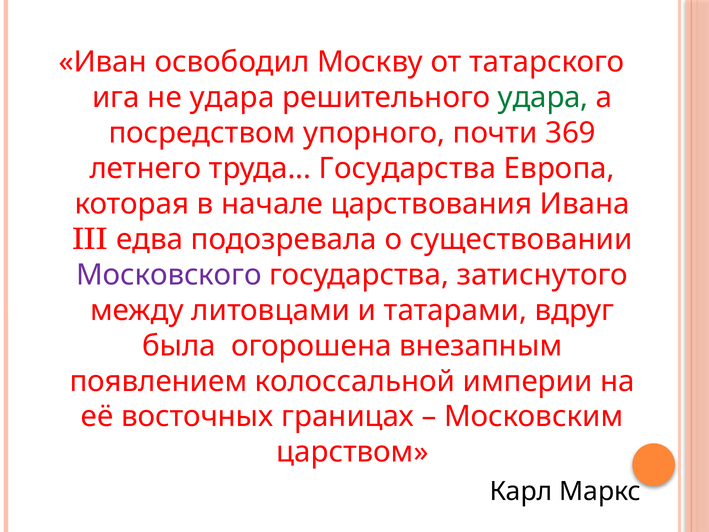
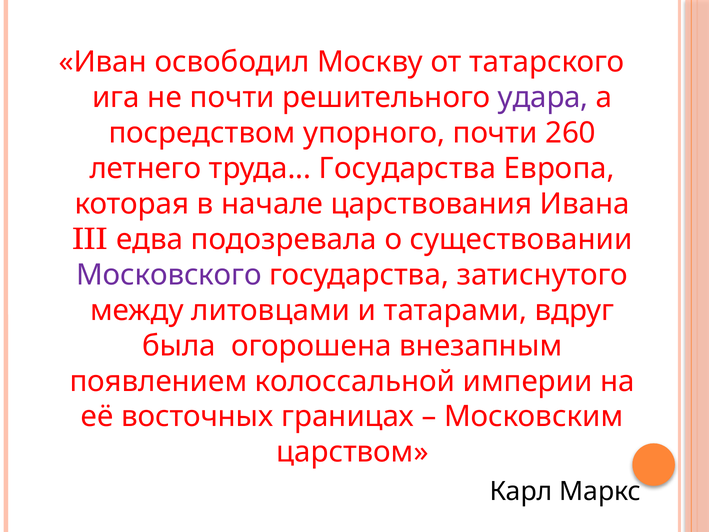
не удара: удара -> почти (232, 97)
удара colour: green -> purple (543, 97)
369: 369 -> 260 (570, 133)
